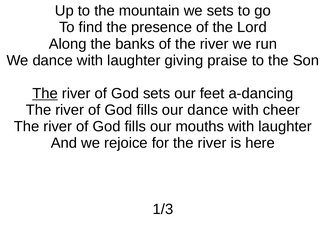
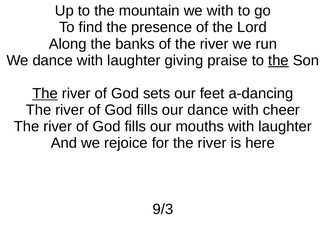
we sets: sets -> with (220, 11)
the underline: none -> present (278, 60)
1/3: 1/3 -> 9/3 (163, 209)
